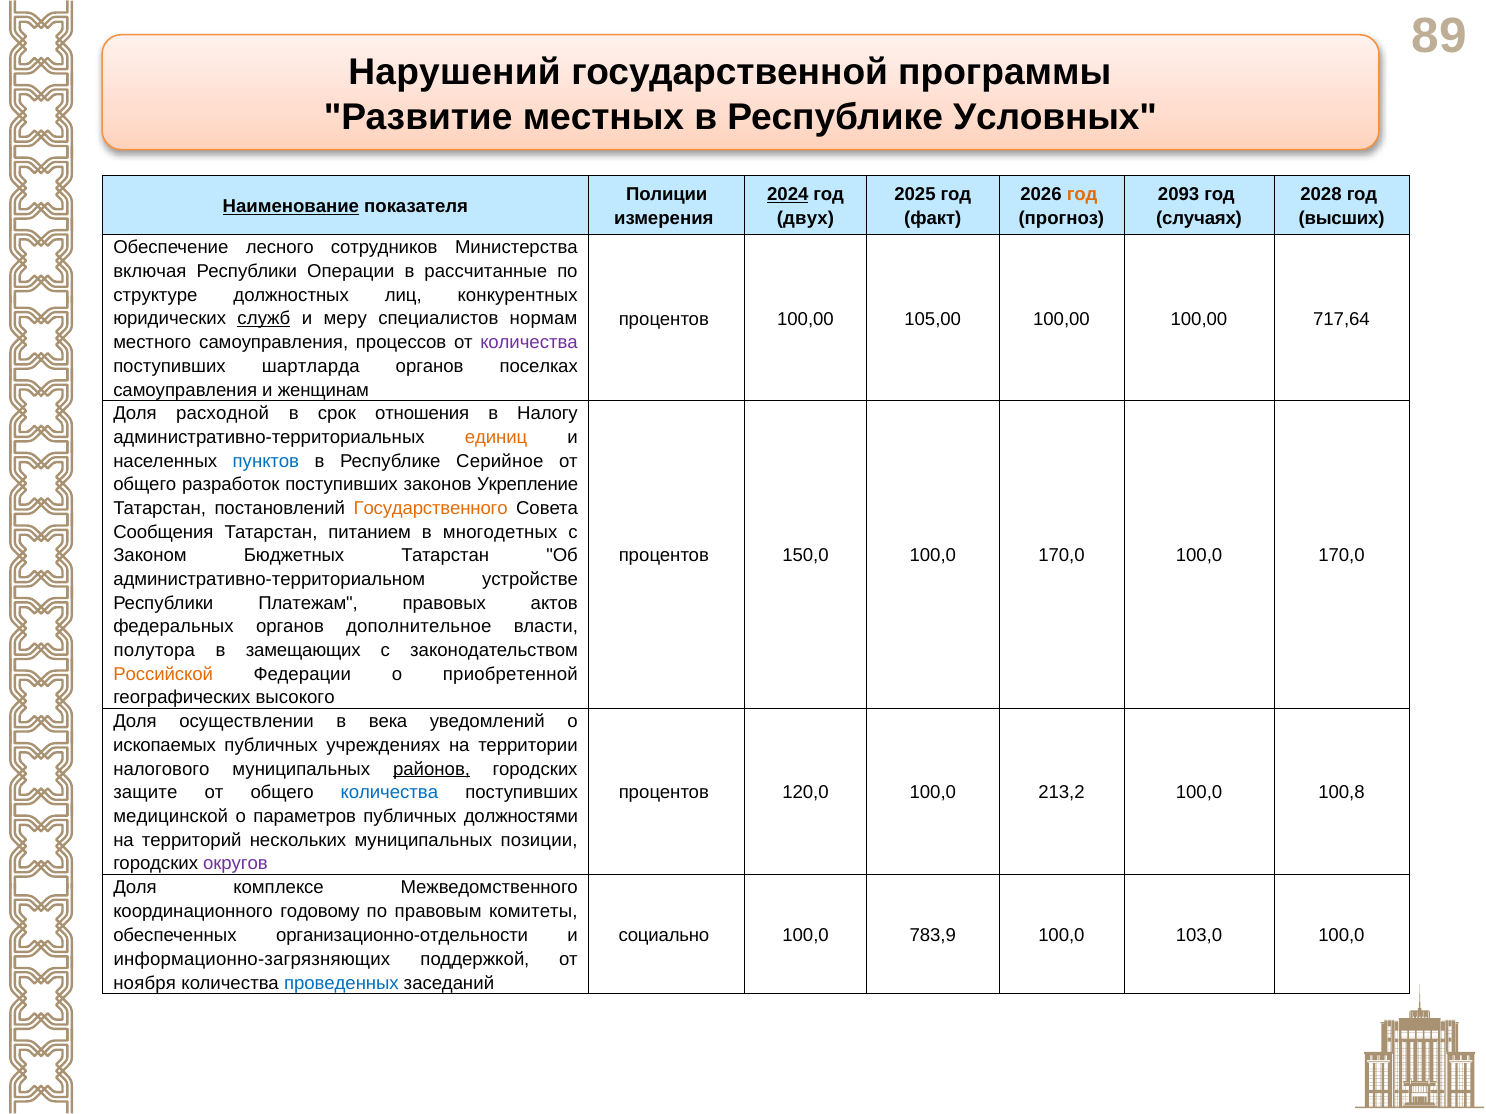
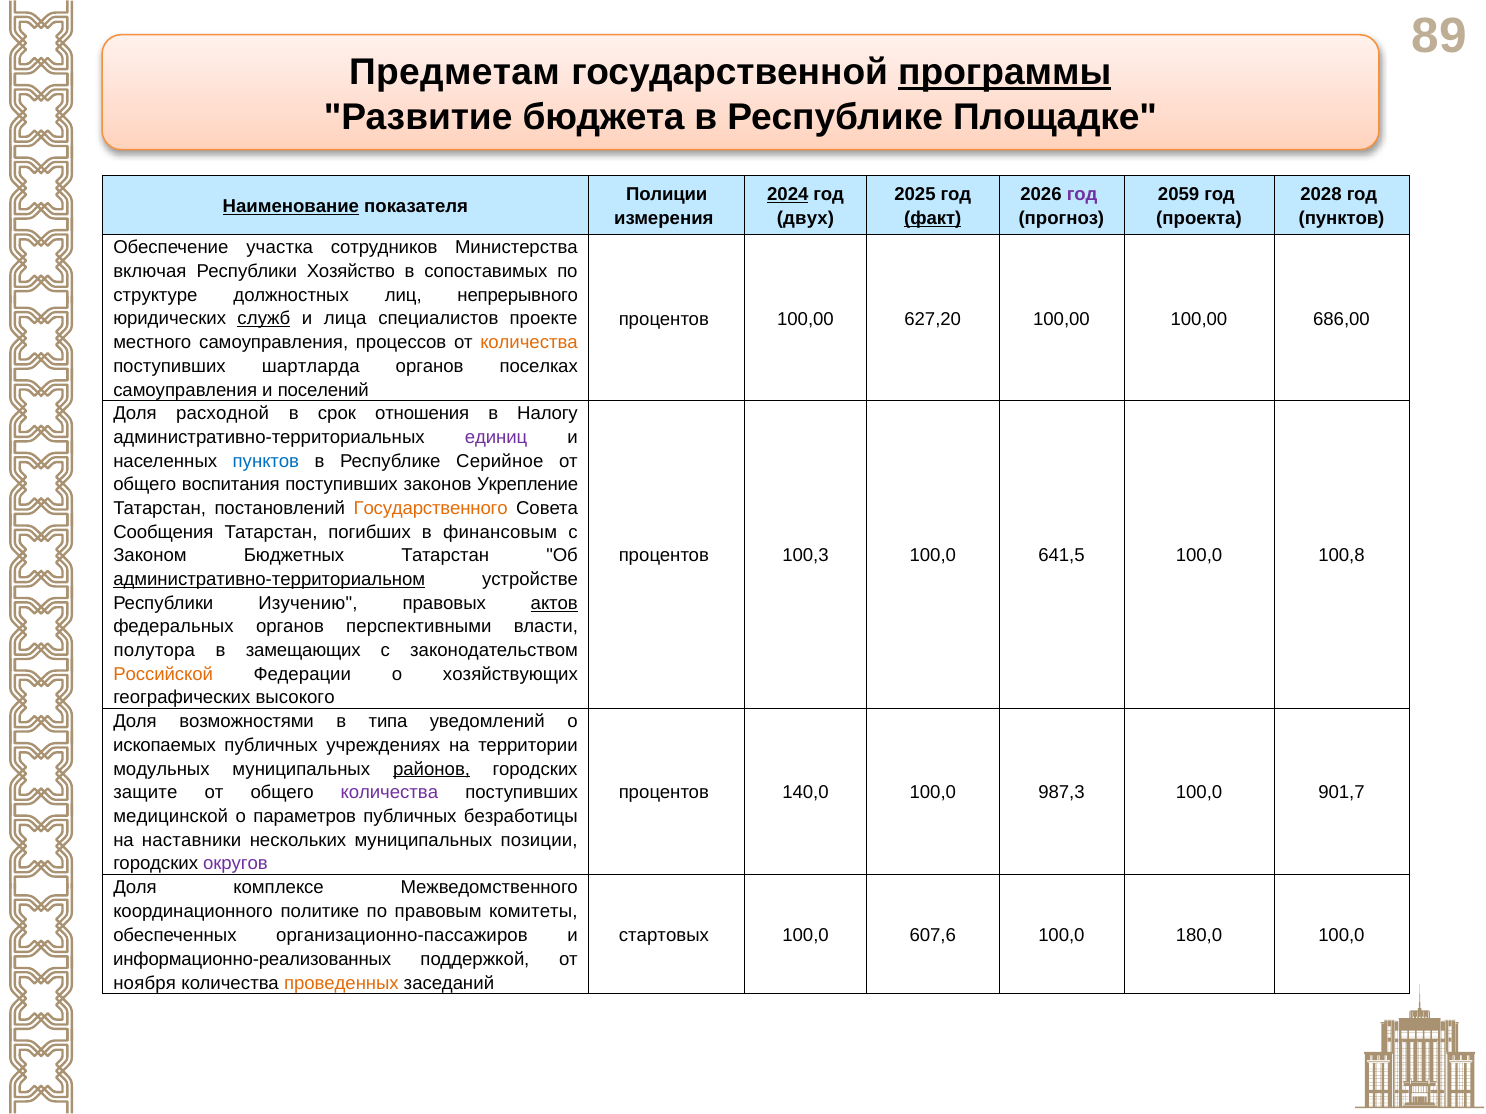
Нарушений: Нарушений -> Предметам (454, 73)
программы underline: none -> present (1005, 73)
местных: местных -> бюджета (604, 117)
Условных: Условных -> Площадке (1055, 117)
год colour: orange -> purple (1082, 195)
2093: 2093 -> 2059 (1179, 195)
факт underline: none -> present (933, 219)
случаях: случаях -> проекта (1199, 219)
высших: высших -> пунктов (1341, 219)
лесного: лесного -> участка (280, 248)
Операции: Операции -> Хозяйство (351, 272)
рассчитанные: рассчитанные -> сопоставимых (486, 272)
конкурентных: конкурентных -> непрерывного (518, 295)
меру: меру -> лица (345, 319)
нормам: нормам -> проекте (544, 319)
105,00: 105,00 -> 627,20 (933, 319)
717,64: 717,64 -> 686,00 (1341, 319)
количества colour: purple -> orange (529, 343)
женщинам: женщинам -> поселений (323, 390)
единиц colour: orange -> purple (496, 437)
разработок: разработок -> воспитания (231, 485)
питанием: питанием -> погибших (370, 532)
многодетных: многодетных -> финансовым (500, 532)
150,0: 150,0 -> 100,3 (805, 556)
170,0: 170,0 -> 641,5 (1061, 556)
170,0: 170,0 -> 100,8 (1341, 556)
административно-территориальном underline: none -> present (269, 580)
Платежам: Платежам -> Изучению (308, 603)
актов underline: none -> present (554, 603)
дополнительное: дополнительное -> перспективными (419, 627)
приобретенной: приобретенной -> хозяйствующих (510, 674)
осуществлении: осуществлении -> возможностями (247, 722)
века: века -> типа (388, 722)
налогового: налогового -> модульных (161, 769)
количества colour: blue -> purple (389, 793)
120,0: 120,0 -> 140,0 (805, 793)
213,2: 213,2 -> 987,3 (1061, 793)
100,8: 100,8 -> 901,7 (1341, 793)
должностями: должностями -> безработицы (521, 817)
территорий: территорий -> наставники (192, 840)
годовому: годовому -> политике (320, 912)
организационно-отдельности: организационно-отдельности -> организационно-пассажиров (402, 936)
социально: социально -> стартовых (664, 936)
783,9: 783,9 -> 607,6 (933, 936)
103,0: 103,0 -> 180,0 (1199, 936)
информационно-загрязняющих: информационно-загрязняющих -> информационно-реализованных (252, 960)
проведенных colour: blue -> orange (341, 984)
